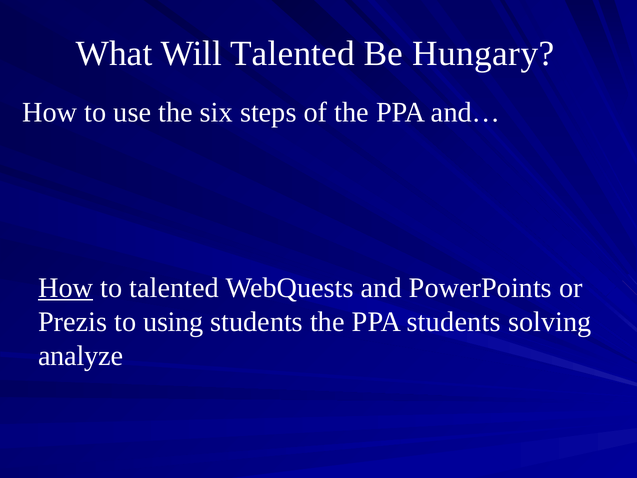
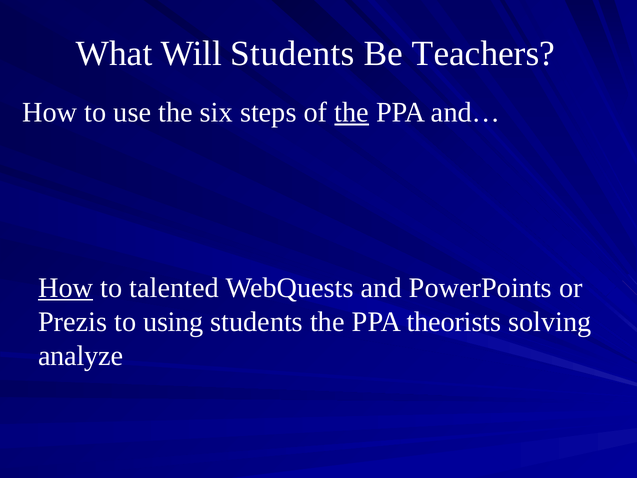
Will Talented: Talented -> Students (293, 53)
Hungary: Hungary -> Teachers (484, 53)
the underline: none -> present (352, 112)
PPA students: students -> theorists (454, 321)
